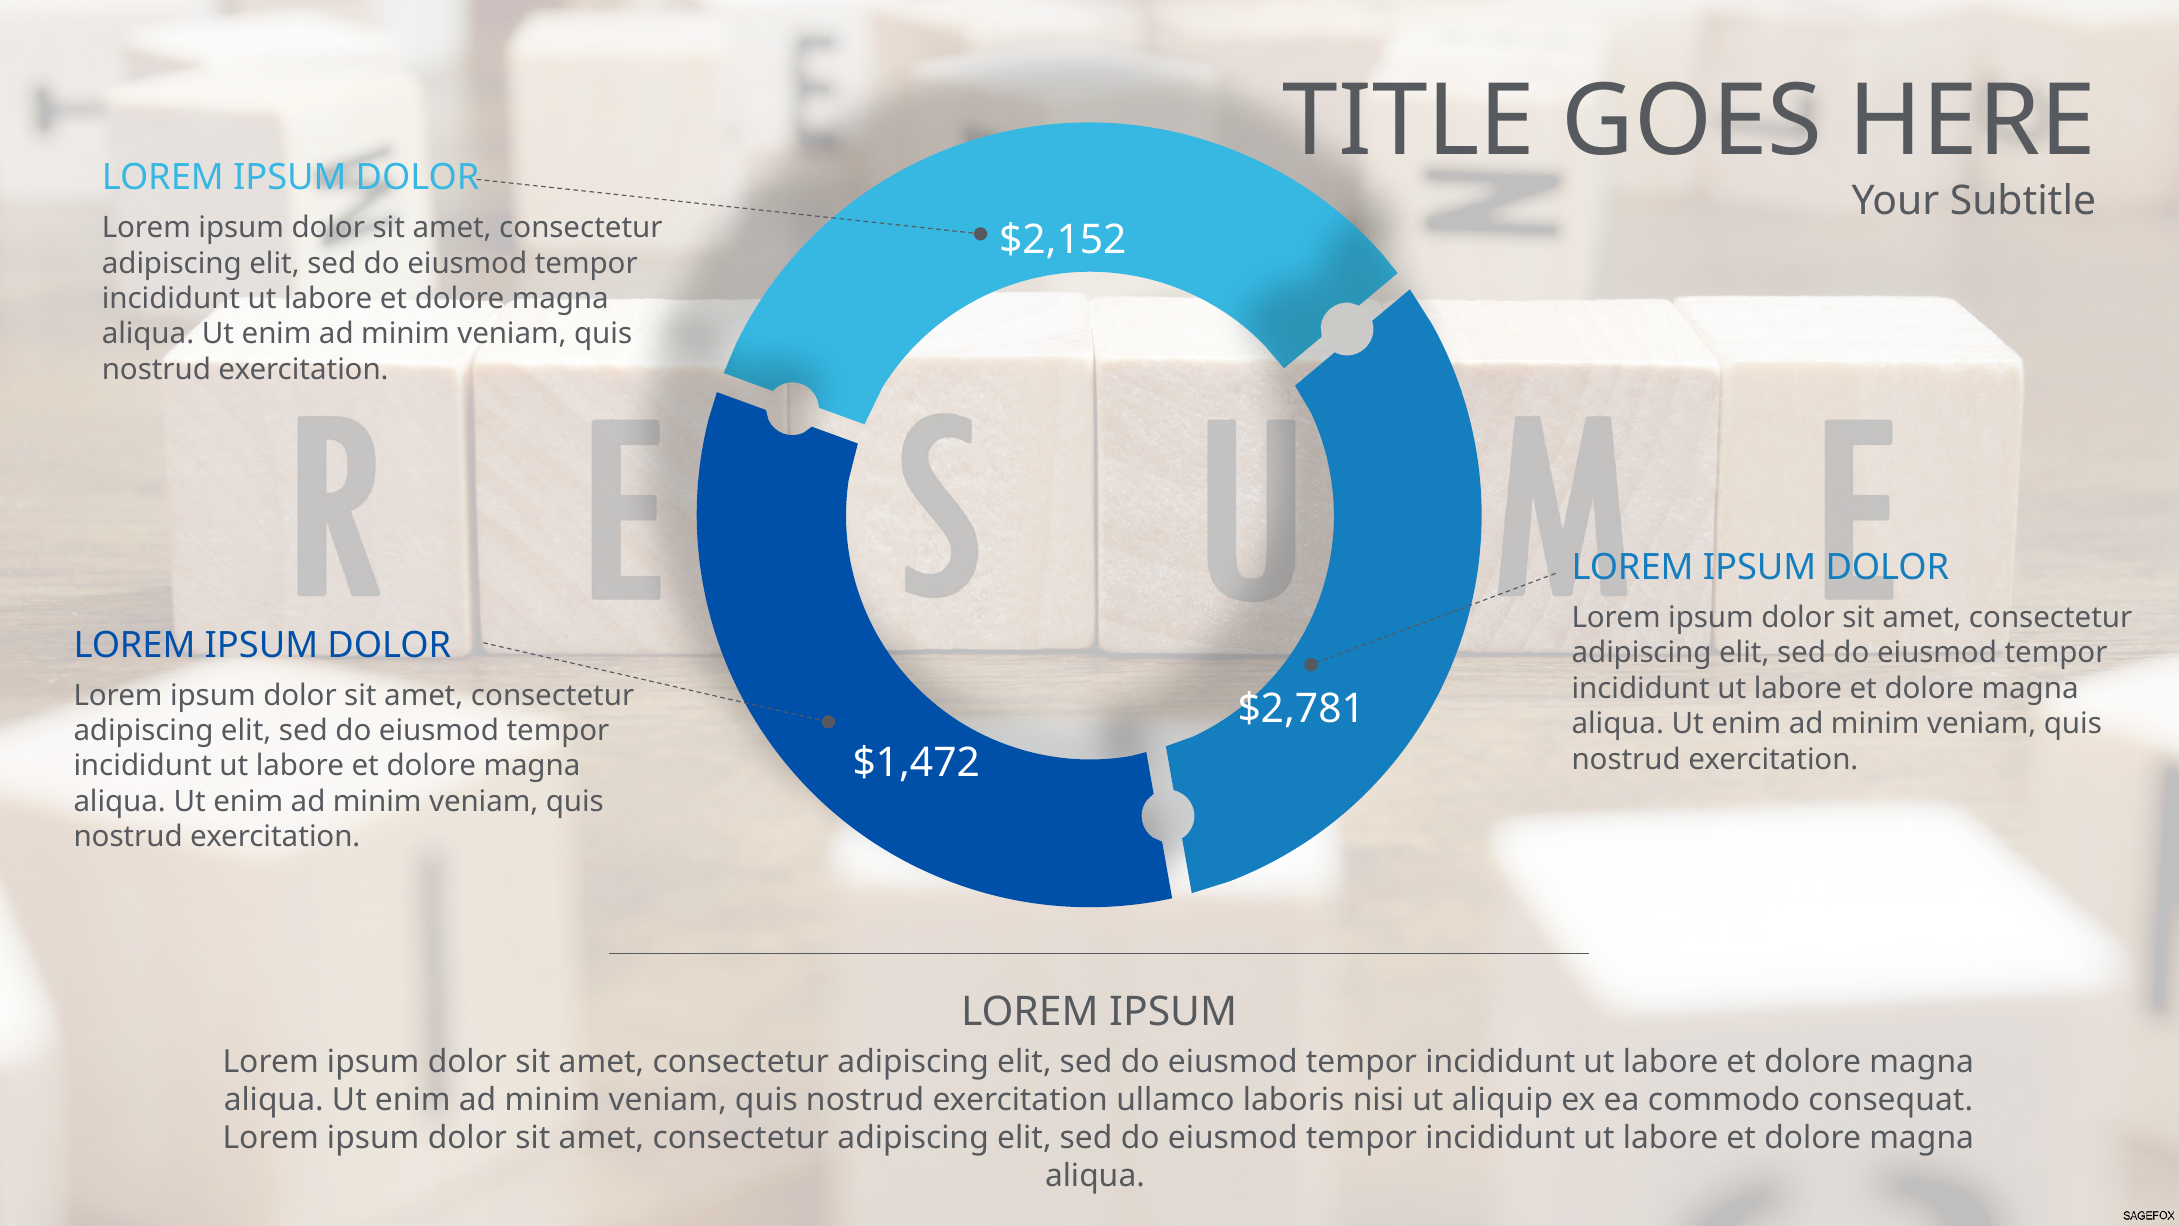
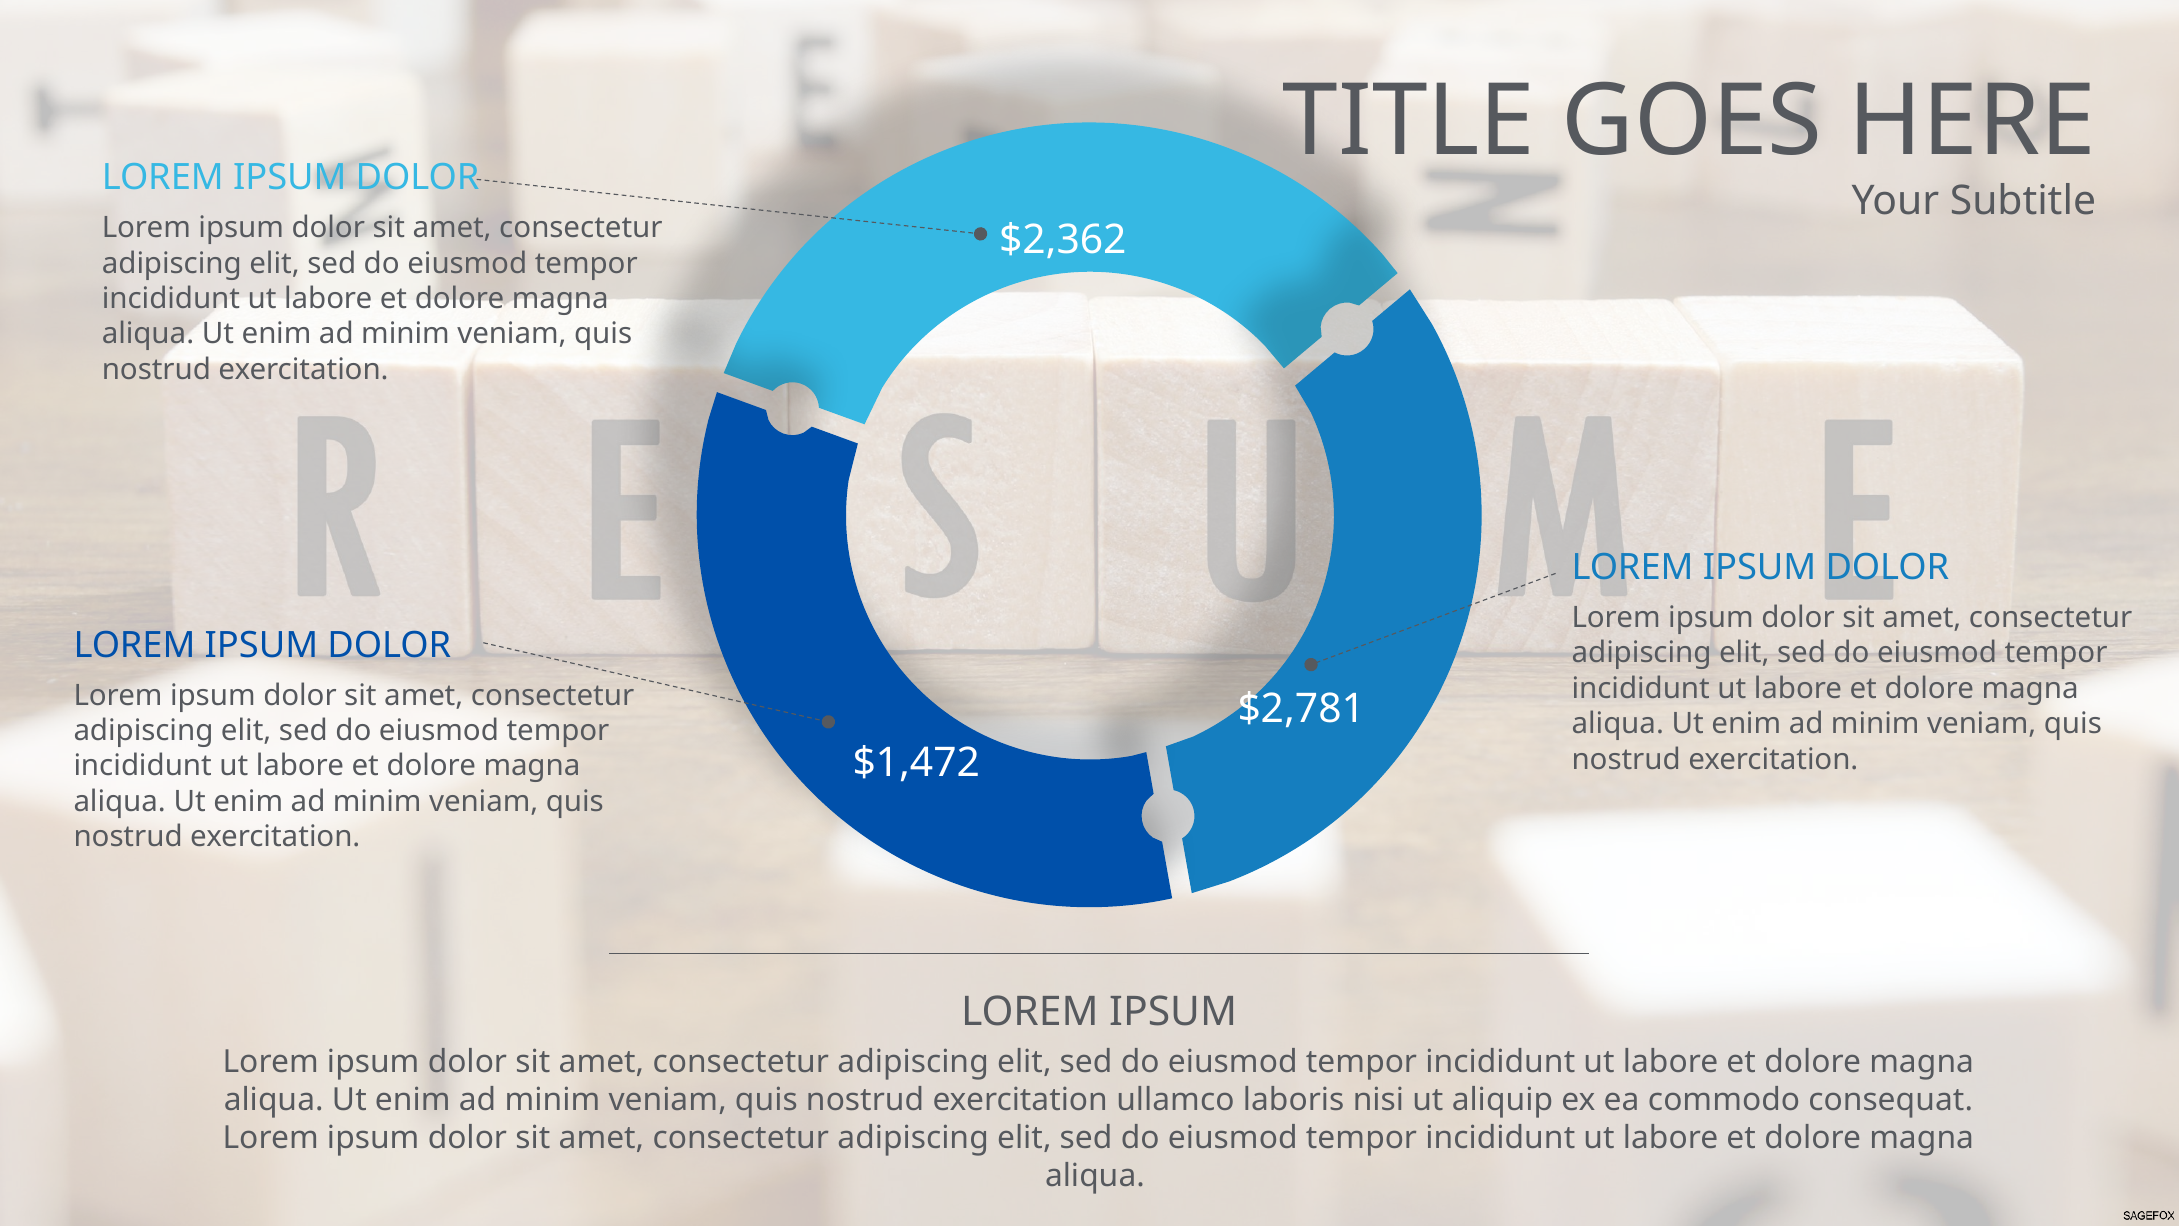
$2,152: $2,152 -> $2,362 (1063, 240)
